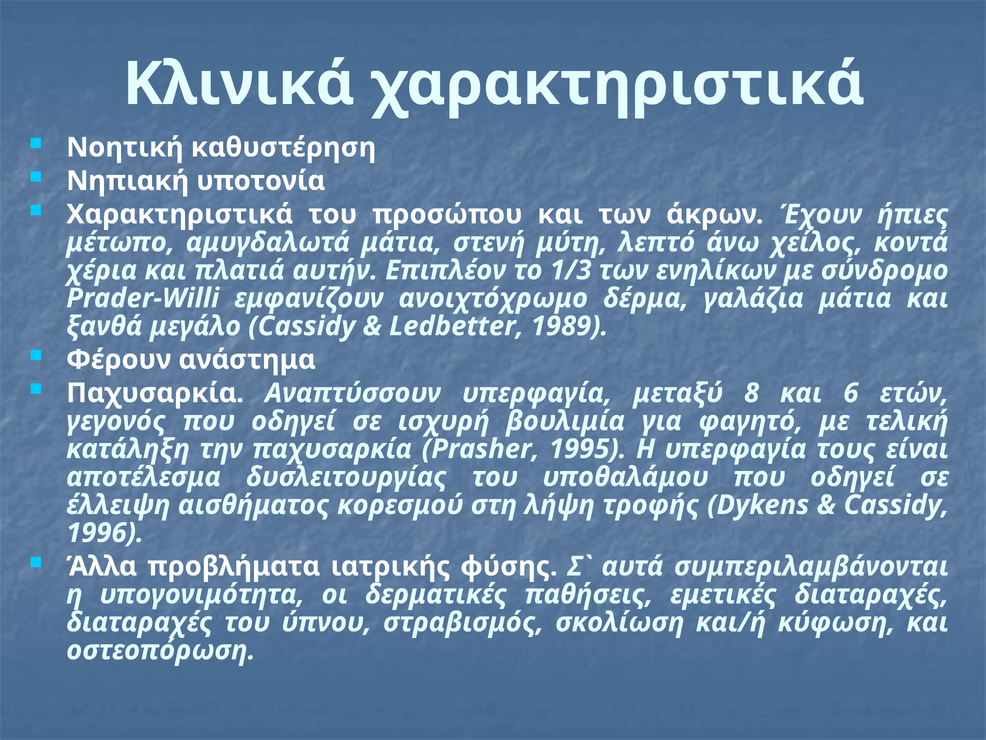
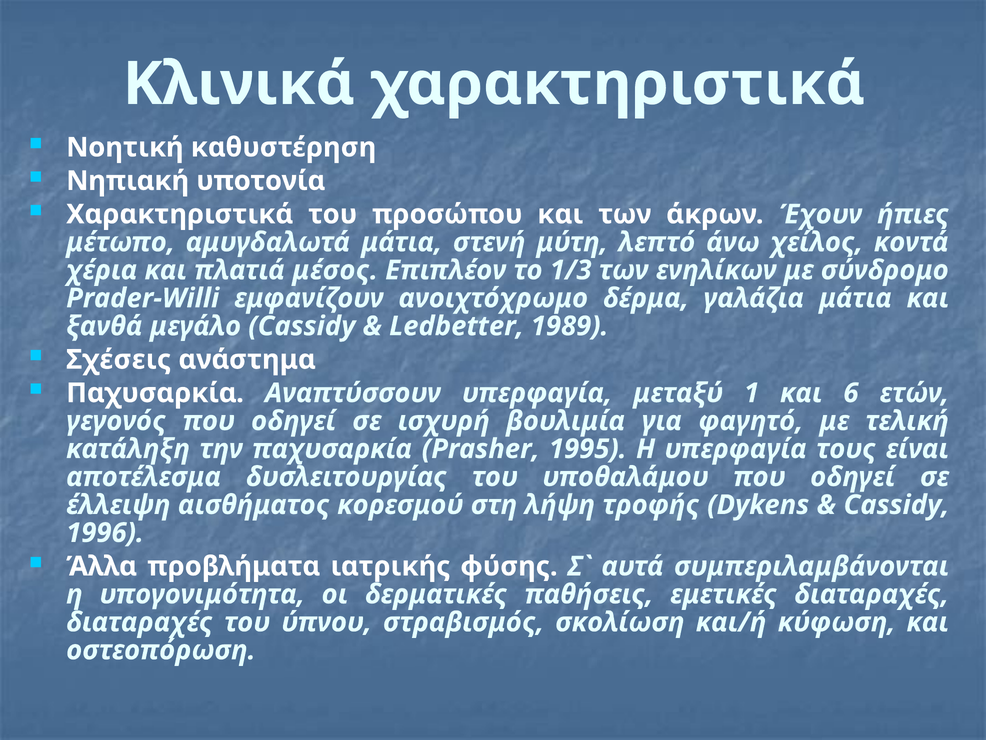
αυτήν: αυτήν -> μέσος (335, 270)
Φέρουν: Φέρουν -> Σχέσεις (119, 359)
8: 8 -> 1 (752, 393)
